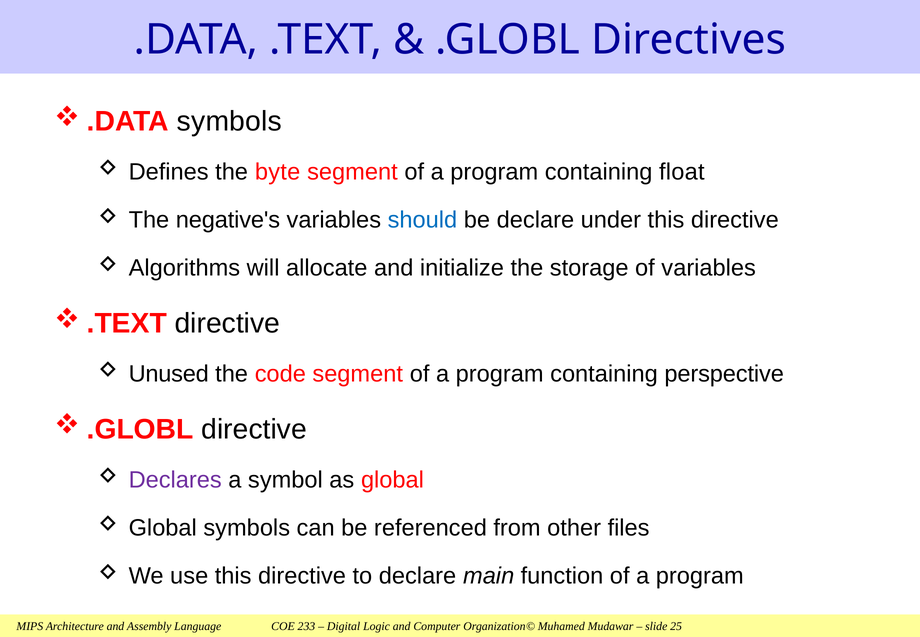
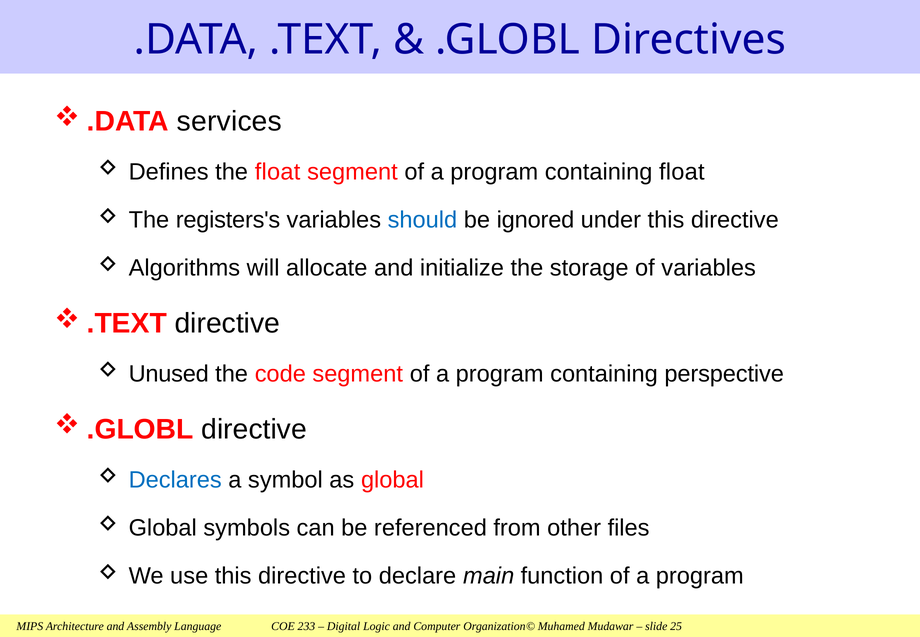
symbols: symbols -> services (229, 121)
the byte: byte -> float (278, 172)
negative's: negative's -> registers's (228, 220)
be declare: declare -> ignored (536, 220)
Declares colour: purple -> blue (175, 480)
